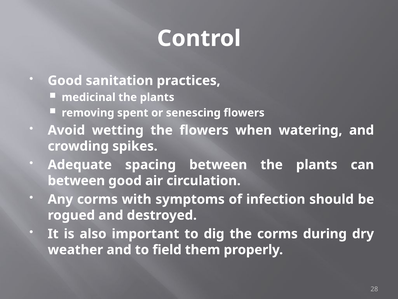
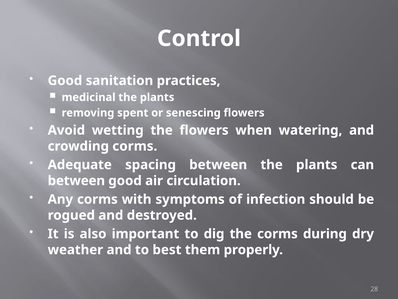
crowding spikes: spikes -> corms (135, 146)
field: field -> best (167, 249)
